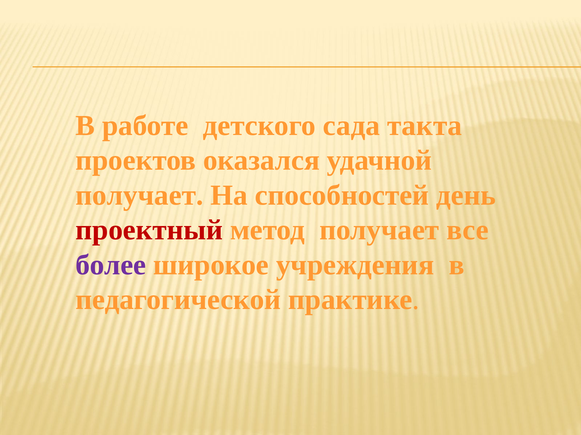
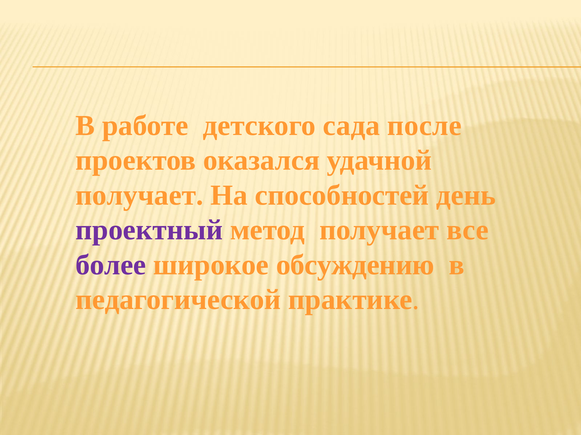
такта: такта -> после (424, 126)
проектный colour: red -> purple (149, 230)
учреждения: учреждения -> обсуждению (355, 265)
